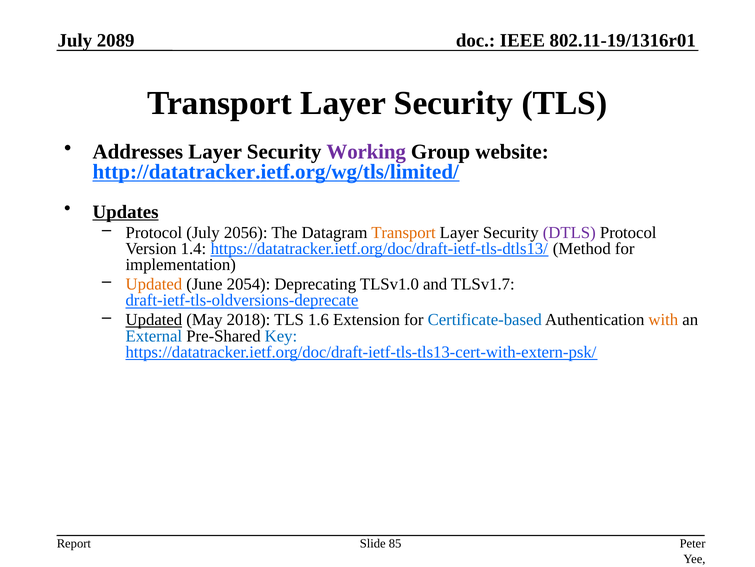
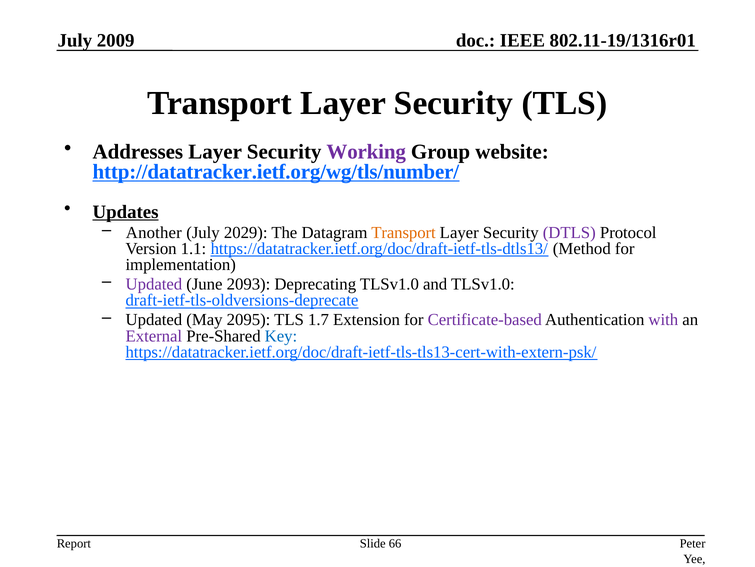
2089: 2089 -> 2009 (116, 40)
http://datatracker.ietf.org/wg/tls/limited/: http://datatracker.ietf.org/wg/tls/limited/ -> http://datatracker.ietf.org/wg/tls/number/ (276, 172)
Protocol: Protocol -> Another (154, 232)
2056: 2056 -> 2029 (246, 232)
1.4: 1.4 -> 1.1 (193, 248)
Updated colour: orange -> purple (154, 284)
2054: 2054 -> 2093 (249, 284)
and TLSv1.7: TLSv1.7 -> TLSv1.0 (483, 284)
Updated underline: present -> none (154, 319)
2018: 2018 -> 2095 (249, 319)
1.6: 1.6 -> 1.7 (318, 319)
Certificate-based colour: blue -> purple (485, 319)
with colour: orange -> purple (663, 319)
External colour: blue -> purple (154, 336)
85: 85 -> 66 (395, 543)
